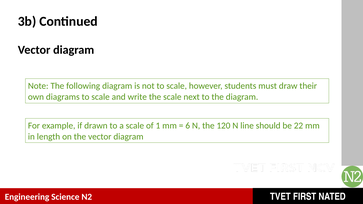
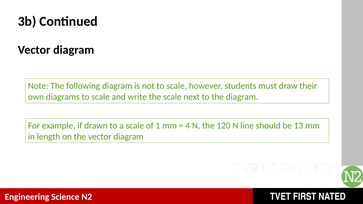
6: 6 -> 4 (188, 126)
22: 22 -> 13 (298, 126)
